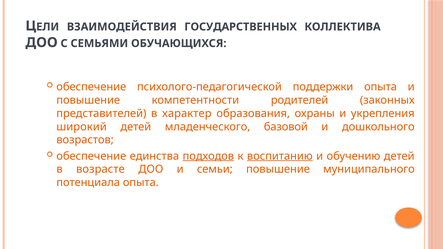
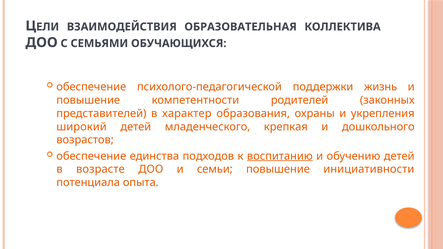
ГОСУДАРСТВЕННЫХ: ГОСУДАРСТВЕННЫХ -> ОБРАЗОВАТЕЛЬНАЯ (241, 27)
поддержки опыта: опыта -> жизнь (381, 87)
базовой: базовой -> крепкая (286, 127)
подходов underline: present -> none (208, 156)
муниципального: муниципального -> инициативности (369, 169)
